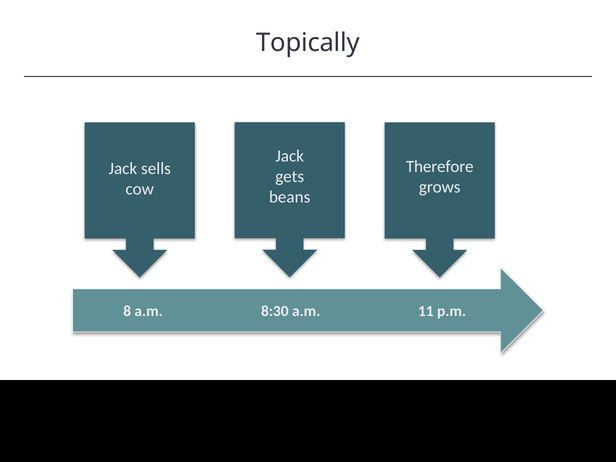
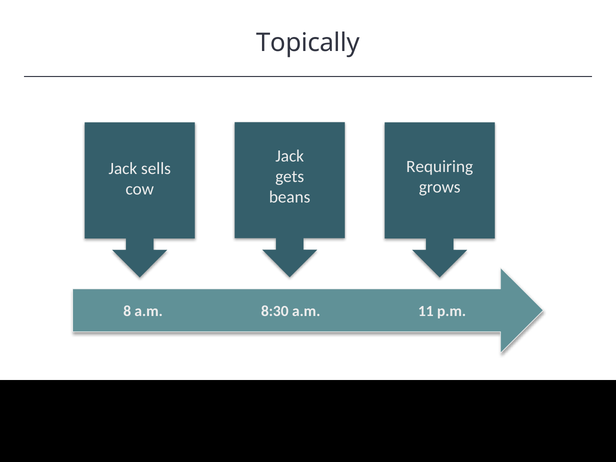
Therefore: Therefore -> Requiring (440, 166)
